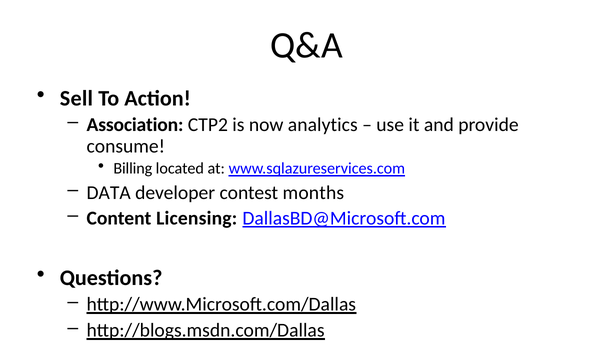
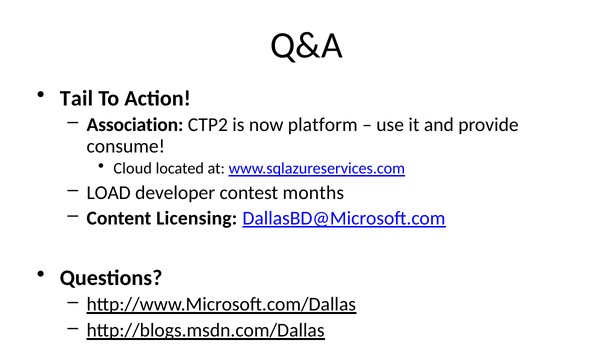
Sell: Sell -> Tail (76, 98)
analytics: analytics -> platform (323, 125)
Billing: Billing -> Cloud (133, 169)
DATA: DATA -> LOAD (109, 193)
